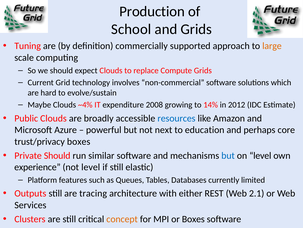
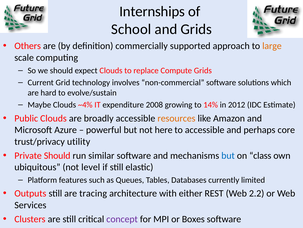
Production: Production -> Internships (152, 11)
Tuning: Tuning -> Others (28, 46)
resources colour: blue -> orange (176, 118)
next: next -> here (164, 130)
to education: education -> accessible (205, 130)
trust/privacy boxes: boxes -> utility (79, 141)
on level: level -> class (260, 155)
experience: experience -> ubiquitous (37, 167)
2.1: 2.1 -> 2.2 (257, 193)
concept colour: orange -> purple (122, 218)
